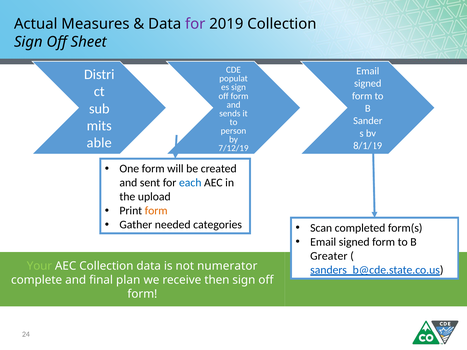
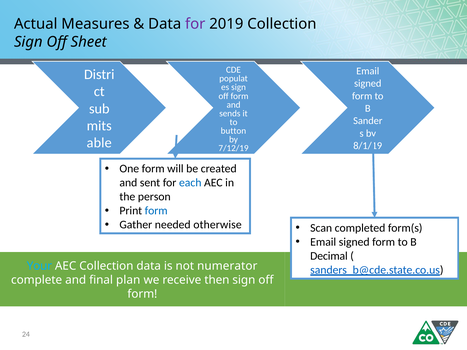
person: person -> button (233, 131)
upload: upload -> person (154, 197)
form colour: orange -> blue (156, 211)
categories: categories -> otherwise (218, 225)
Greater: Greater -> Decimal (329, 256)
Your colour: light green -> light blue (39, 266)
